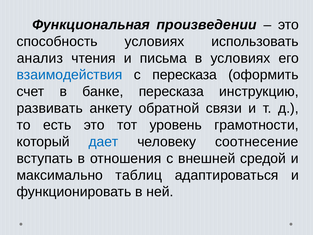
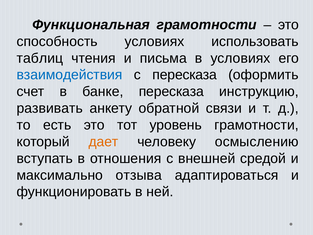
Функциональная произведении: произведении -> грамотности (207, 25)
анализ: анализ -> таблиц (40, 58)
дает colour: blue -> orange (104, 142)
соотнесение: соотнесение -> осмыслению (257, 142)
таблиц: таблиц -> отзыва (139, 175)
